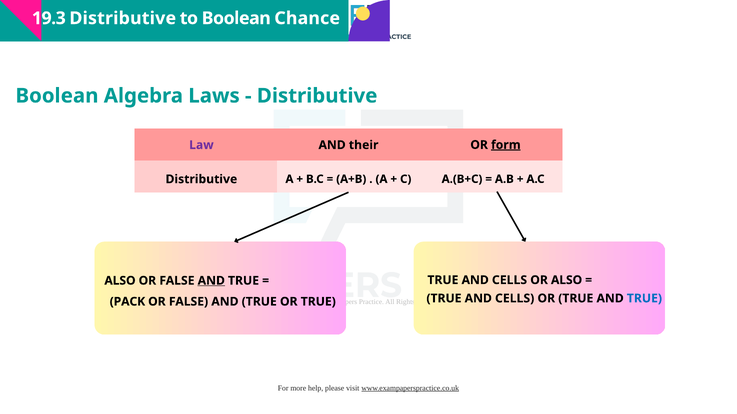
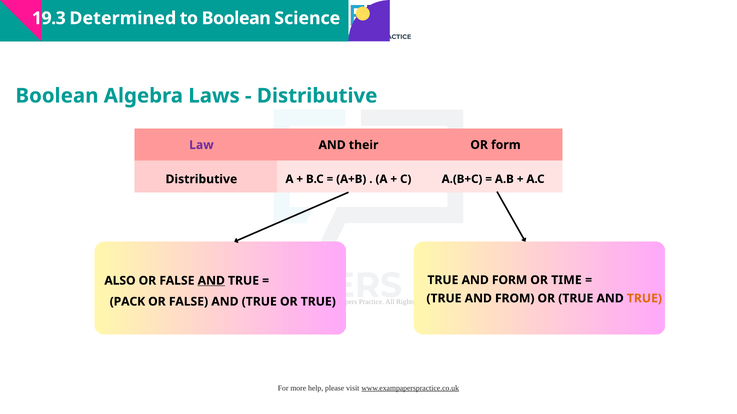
19.3 Distributive: Distributive -> Determined (123, 18)
Chance: Chance -> Science (307, 18)
form underline: present -> none (506, 145)
CELLS: CELLS -> FORM (510, 280)
OR ALSO: ALSO -> TIME (566, 280)
CELLS: CELLS -> FROM (515, 299)
TRUE colour: blue -> orange (644, 299)
